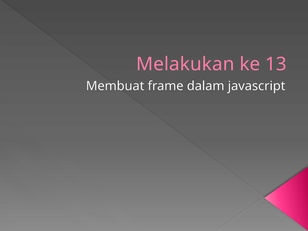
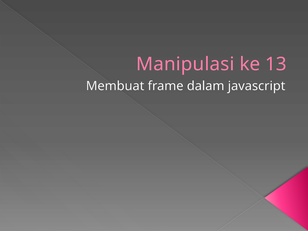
Melakukan: Melakukan -> Manipulasi (185, 64)
